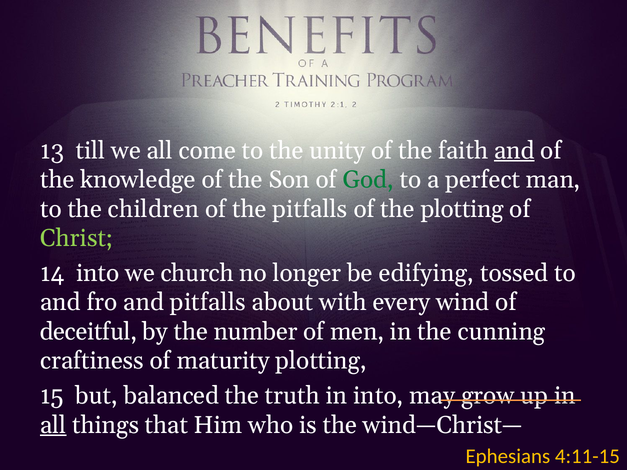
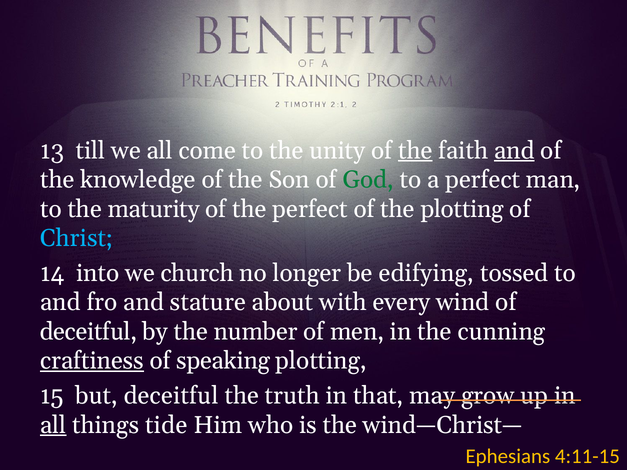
the underline: none -> present (415, 151)
children: children -> maturity (154, 209)
the pitfalls: pitfalls -> perfect (310, 209)
Christ colour: light green -> light blue (77, 238)
and pitfalls: pitfalls -> stature (208, 303)
craftiness underline: none -> present (92, 361)
maturity: maturity -> speaking (223, 361)
but balanced: balanced -> deceitful (171, 396)
in into: into -> that (378, 396)
that: that -> tide (166, 425)
